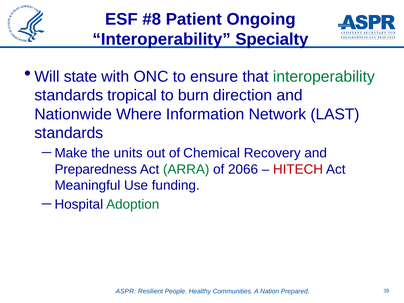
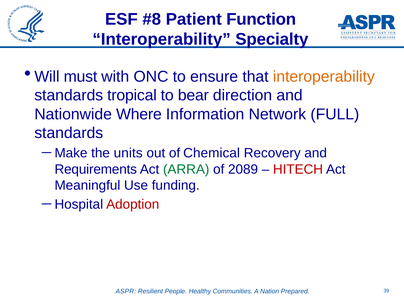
Ongoing: Ongoing -> Function (261, 19)
state: state -> must (81, 77)
interoperability colour: green -> orange (324, 77)
burn: burn -> bear (193, 95)
LAST: LAST -> FULL (335, 114)
Preparedness: Preparedness -> Requirements (96, 169)
2066: 2066 -> 2089 (243, 169)
Adoption colour: green -> red (133, 204)
